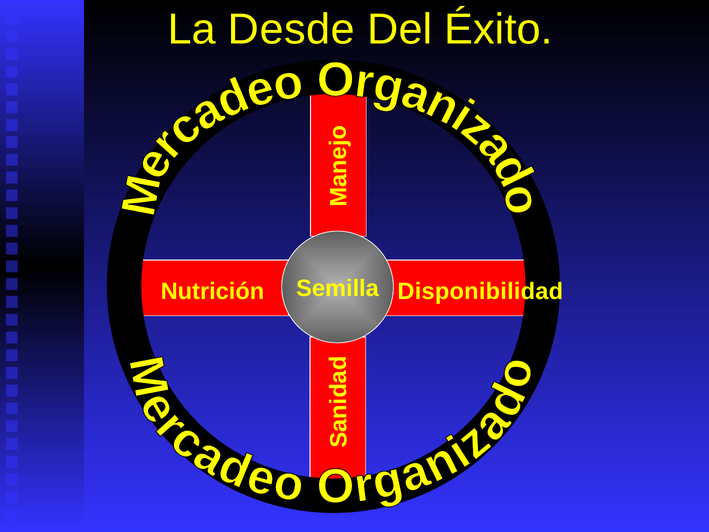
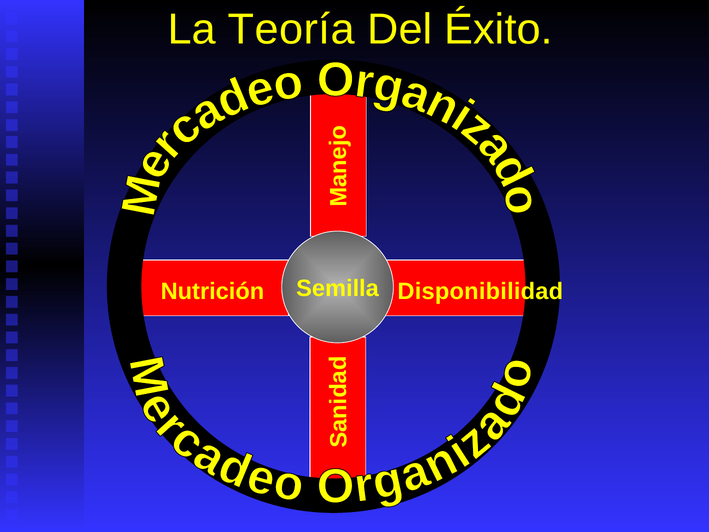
Desde: Desde -> Teoría (291, 30)
